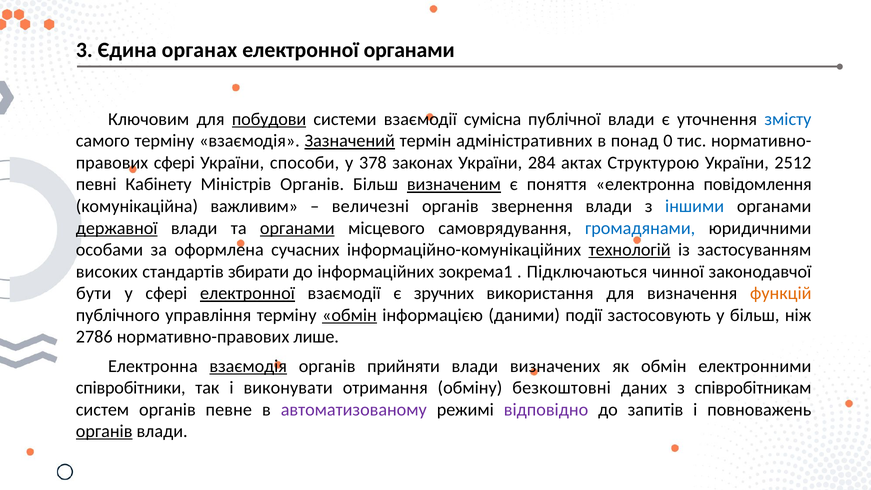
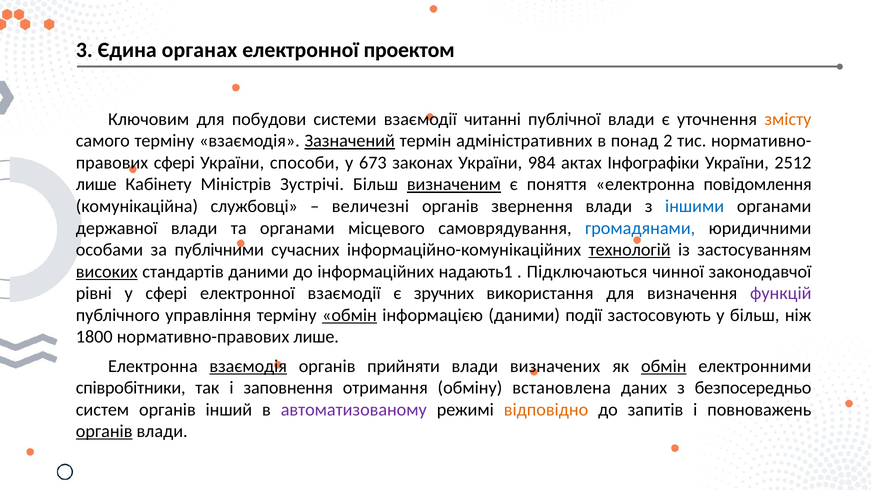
електронної органами: органами -> проектом (409, 50)
побудови underline: present -> none (269, 119)
сумісна: сумісна -> читанні (493, 119)
змісту colour: blue -> orange (788, 119)
0: 0 -> 2 (668, 141)
378: 378 -> 673 (373, 163)
284: 284 -> 984 (542, 163)
Структурою: Структурою -> Інфографіки (653, 163)
певні: певні -> лише (96, 184)
Міністрів Органів: Органів -> Зустрічі (312, 184)
важливим: важливим -> службовці (254, 206)
державної underline: present -> none (117, 228)
органами underline: present -> none (297, 228)
оформлена: оформлена -> публічними (219, 250)
високих underline: none -> present (107, 272)
стандартів збирати: збирати -> даними (258, 272)
зокрема1: зокрема1 -> надають1 (476, 272)
бути: бути -> рівні (94, 293)
електронної underline: present -> none (247, 293)
функцій colour: orange -> purple (781, 293)
2786: 2786 -> 1800 (94, 337)
обмін underline: none -> present (664, 366)
виконувати: виконувати -> заповнення (288, 388)
безкоштовні: безкоштовні -> встановлена (562, 388)
співробітникам: співробітникам -> безпосередньо (753, 388)
певне: певне -> інший (229, 410)
відповідно colour: purple -> orange (546, 410)
